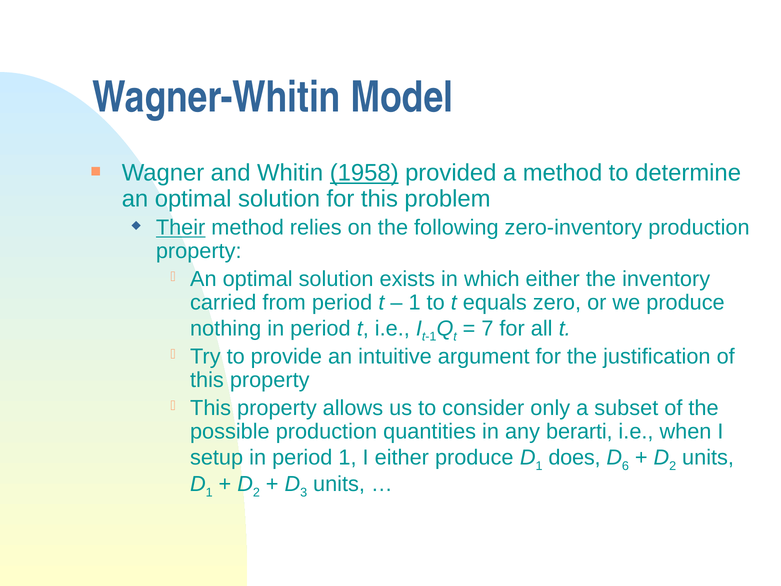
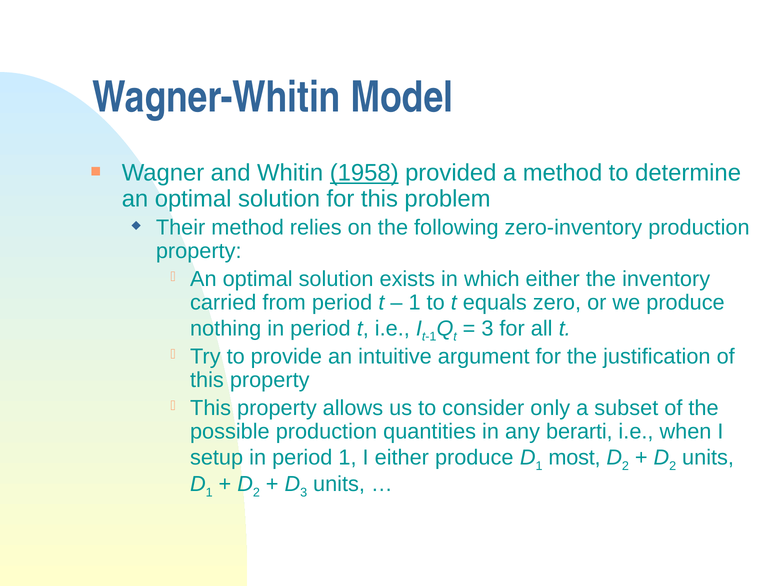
Their underline: present -> none (181, 228)
7: 7 -> 3 (487, 328)
does: does -> most (574, 457)
6: 6 -> 2 (625, 466)
